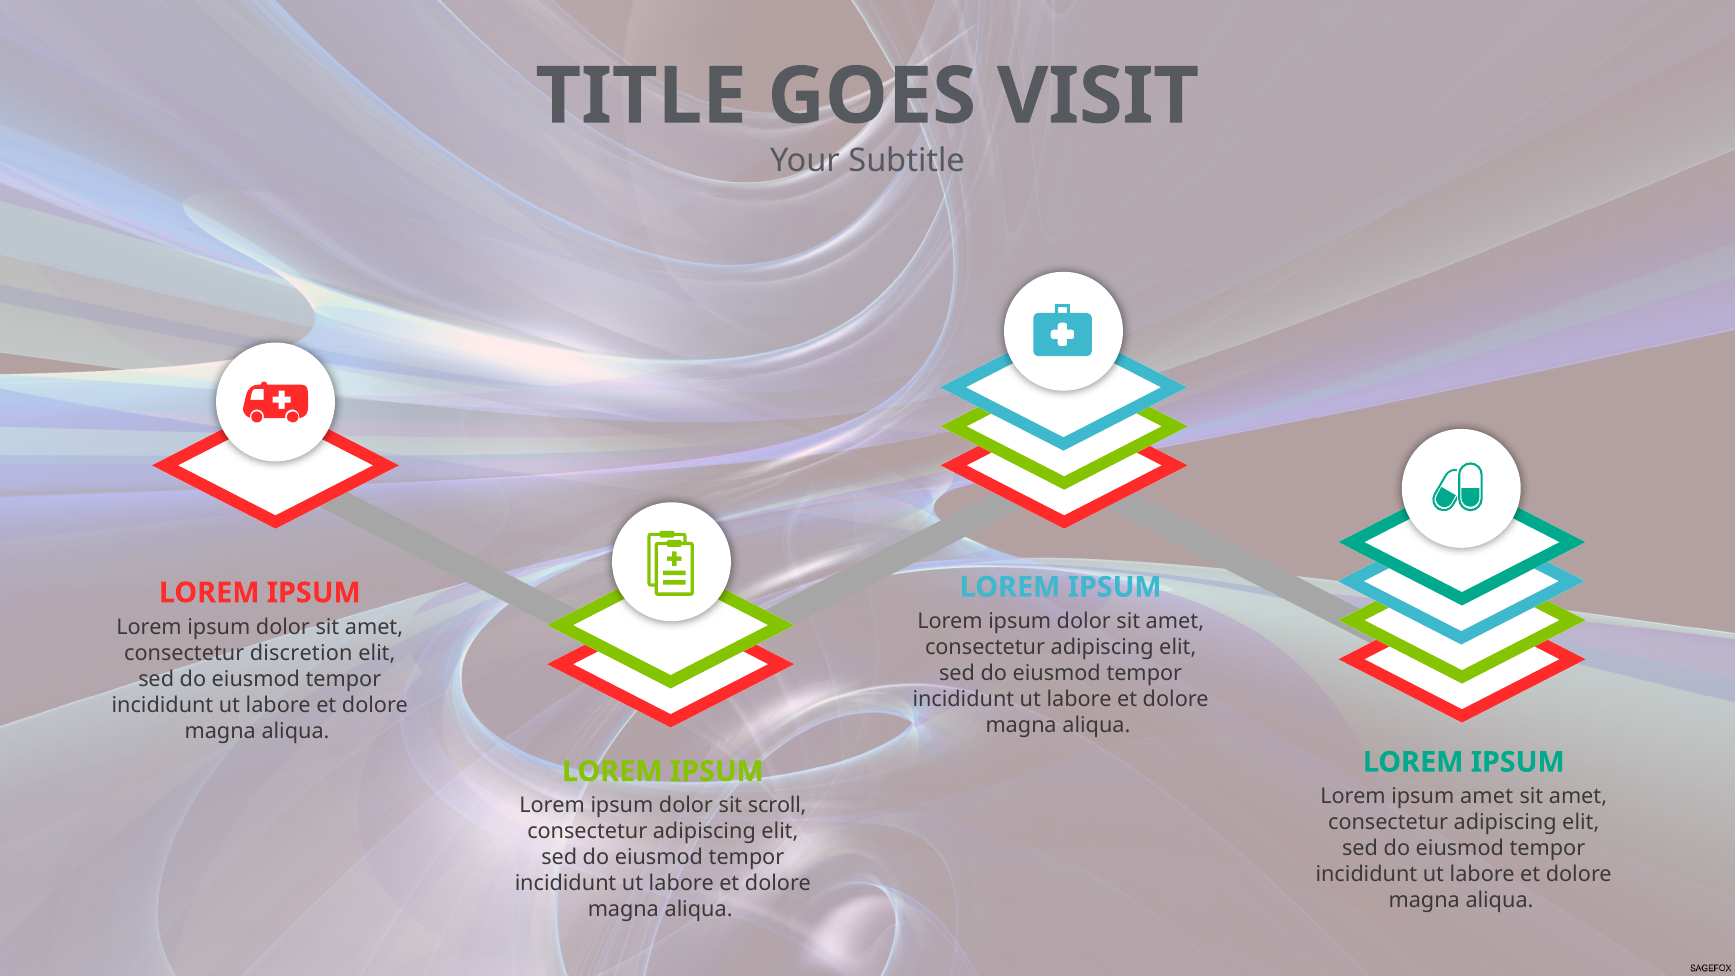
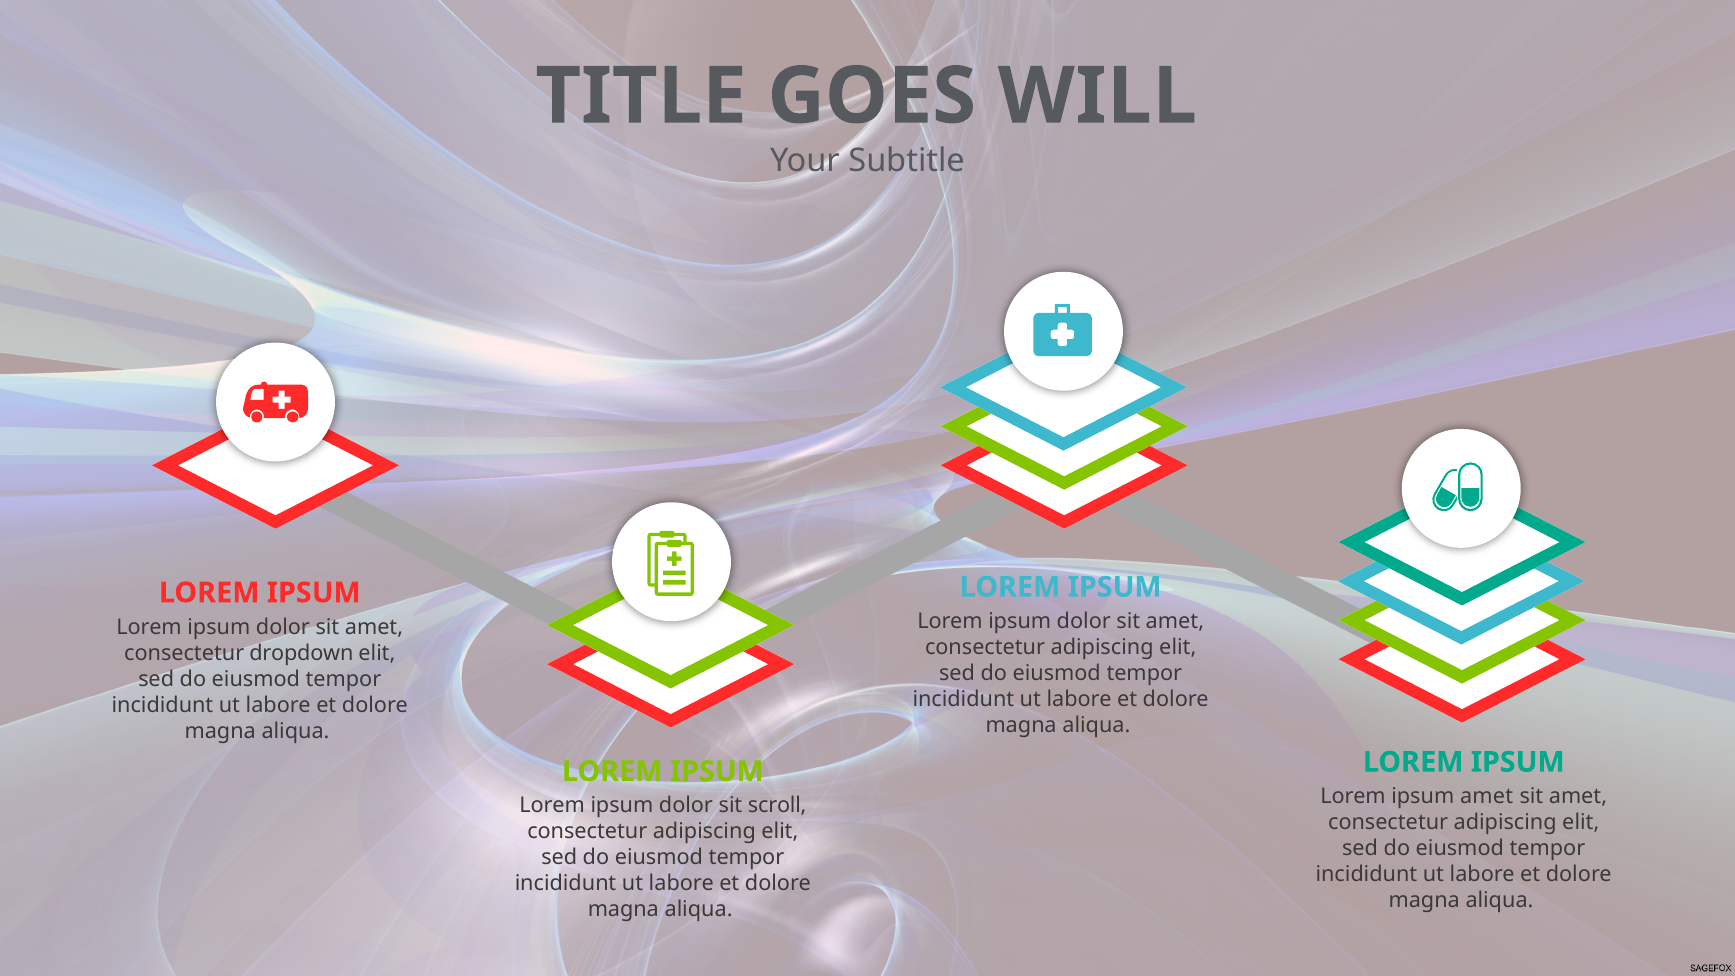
VISIT: VISIT -> WILL (1097, 96)
discretion: discretion -> dropdown (301, 653)
